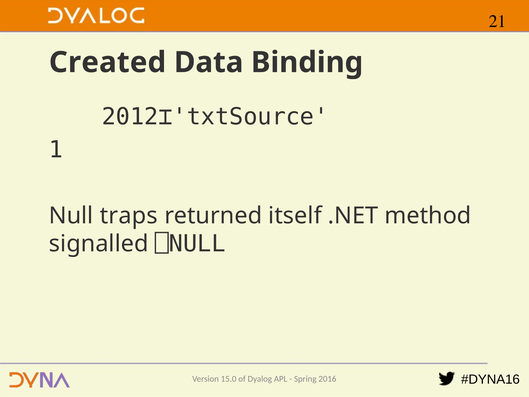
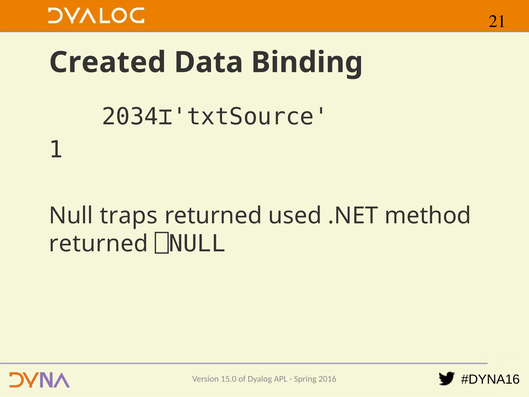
2012⌶'txtSource: 2012⌶'txtSource -> 2034⌶'txtSource (215, 117)
itself: itself -> used (295, 216)
signalled: signalled -> returned (99, 244)
